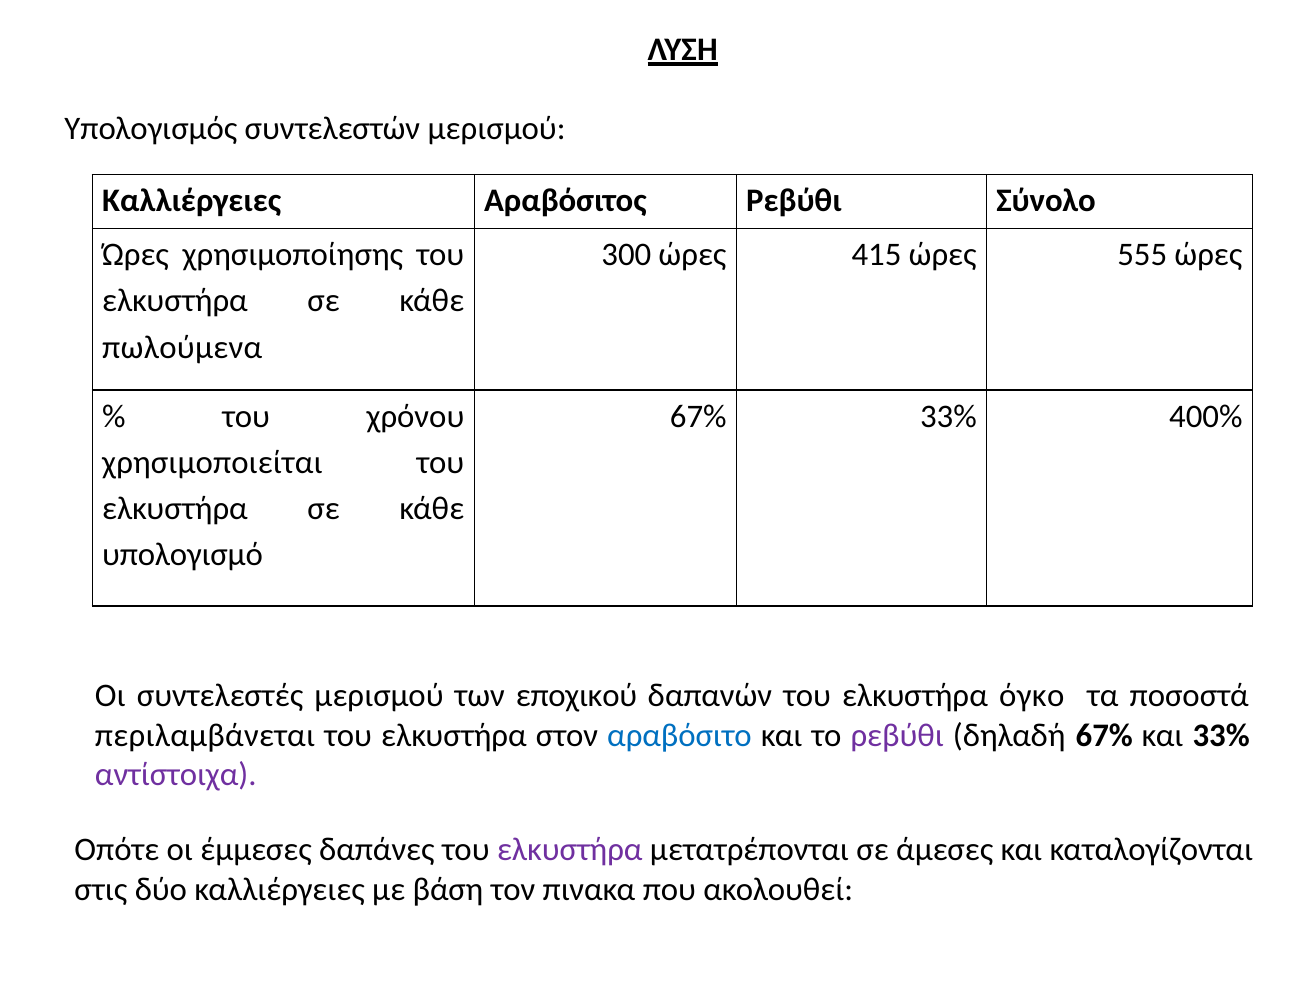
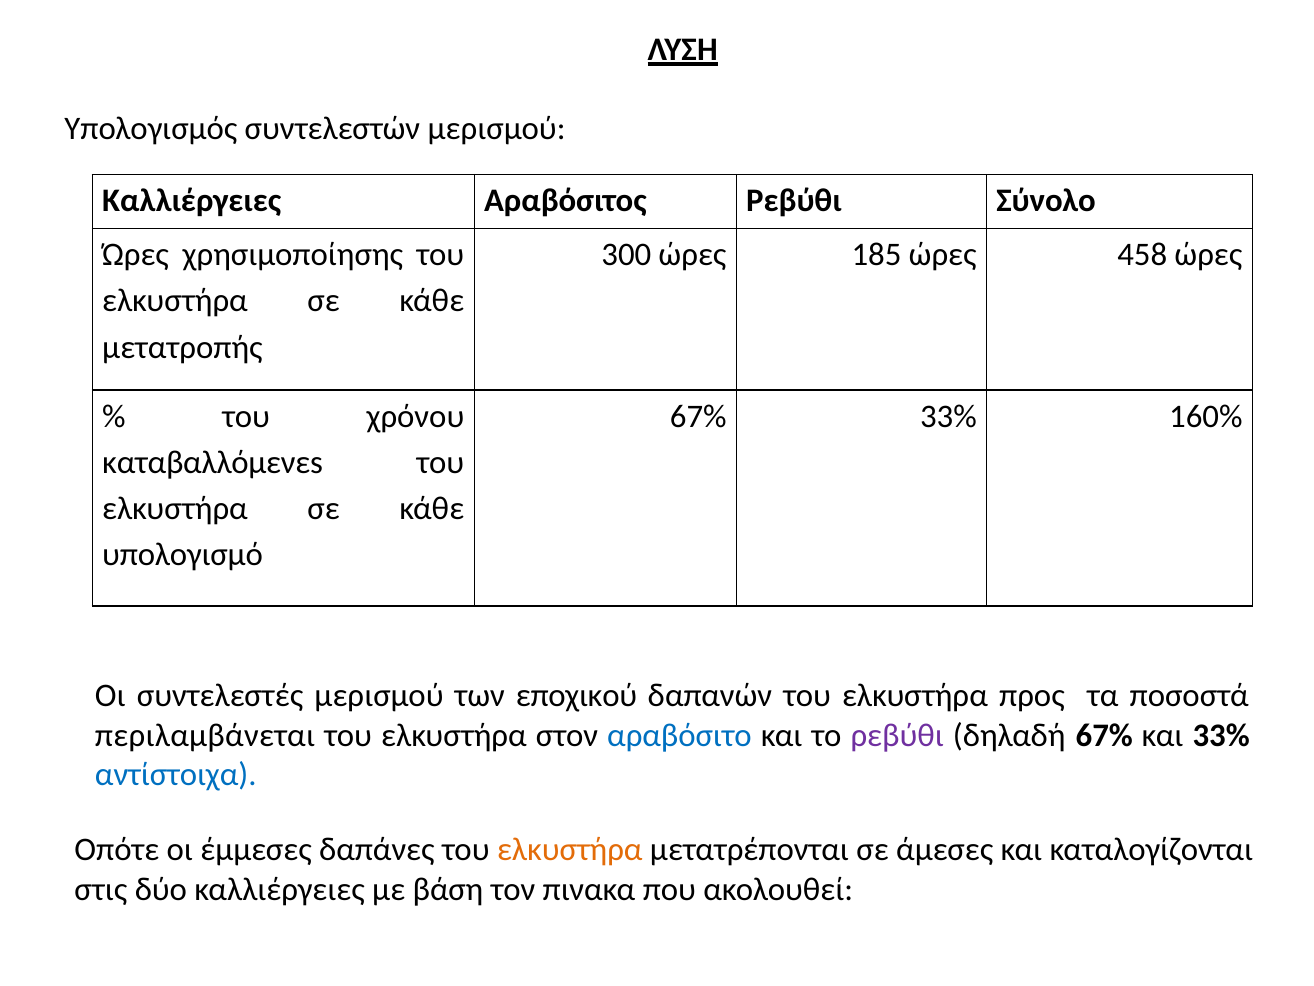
415: 415 -> 185 (876, 255)
555: 555 -> 458 (1142, 255)
πωλούμενα: πωλούμενα -> μετατροπής (182, 347)
400%: 400% -> 160% (1206, 416)
χρησιμοποιείται: χρησιμοποιείται -> καταβαλλόμενεs (213, 463)
όγκο: όγκο -> προς (1032, 696)
αντίστοιχα colour: purple -> blue (176, 775)
ελκυστήρα colour: purple -> orange (570, 850)
